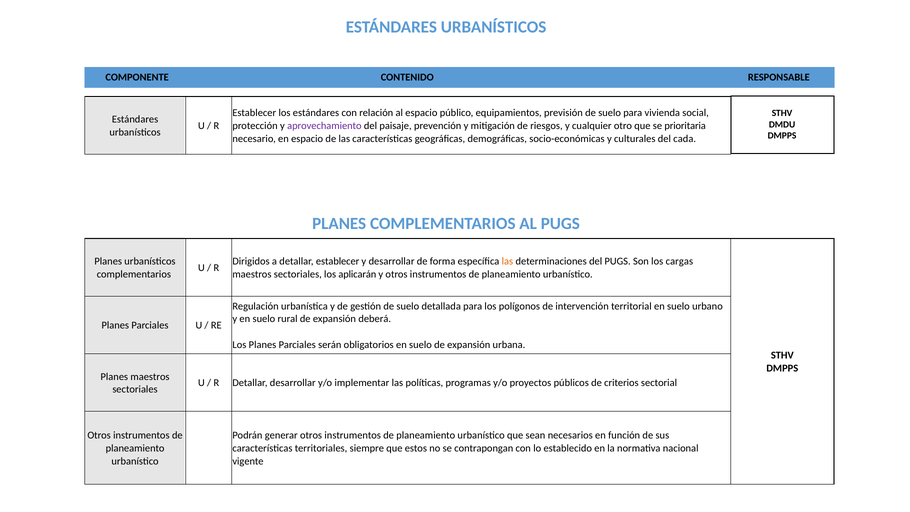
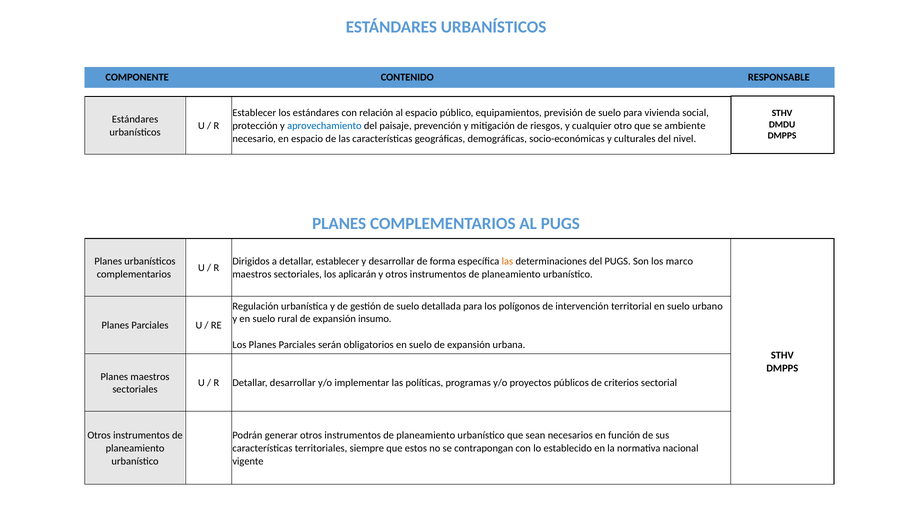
aprovechamiento colour: purple -> blue (324, 126)
prioritaria: prioritaria -> ambiente (685, 126)
cada: cada -> nivel (685, 139)
cargas: cargas -> marco (679, 261)
deberá: deberá -> insumo (375, 319)
